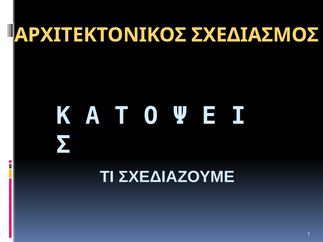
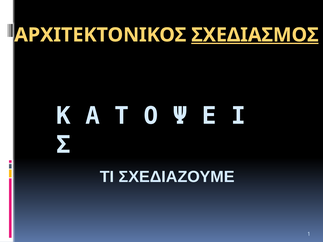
ΣΧΕΔΙΑΣΜΟΣ underline: none -> present (255, 35)
